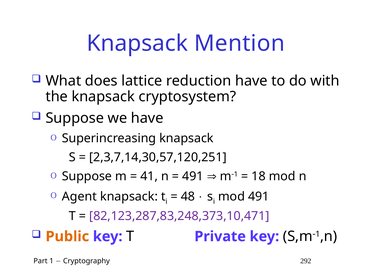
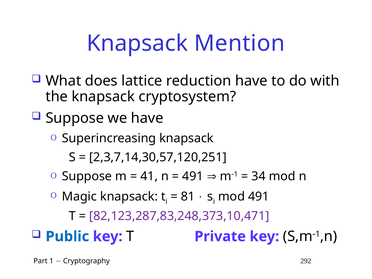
18: 18 -> 34 (259, 176)
Agent: Agent -> Magic (79, 197)
48: 48 -> 81 (188, 197)
Public colour: orange -> blue (67, 236)
